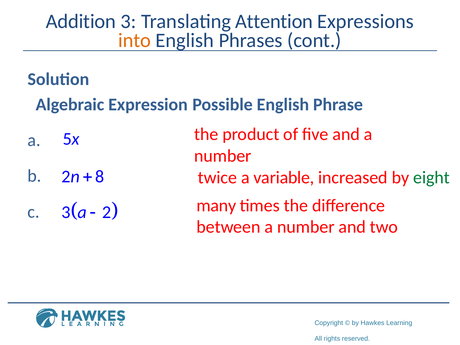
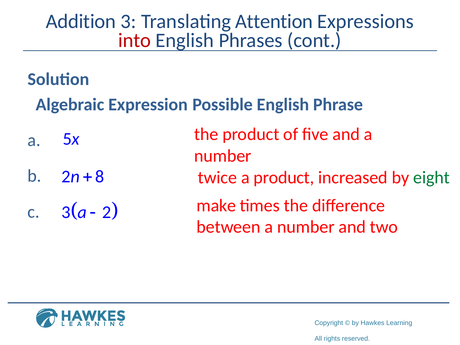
into colour: orange -> red (135, 41)
a variable: variable -> product (284, 177)
many: many -> make (216, 205)
